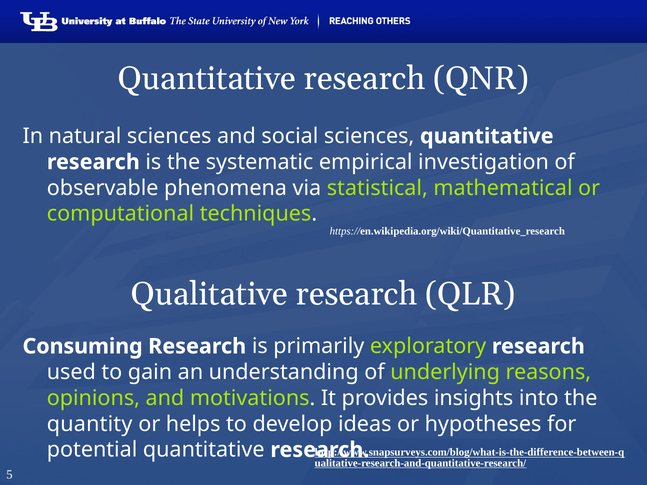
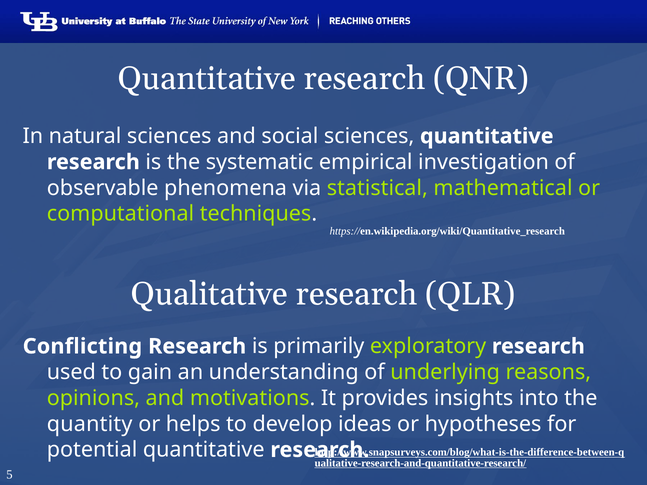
Consuming: Consuming -> Conflicting (82, 347)
